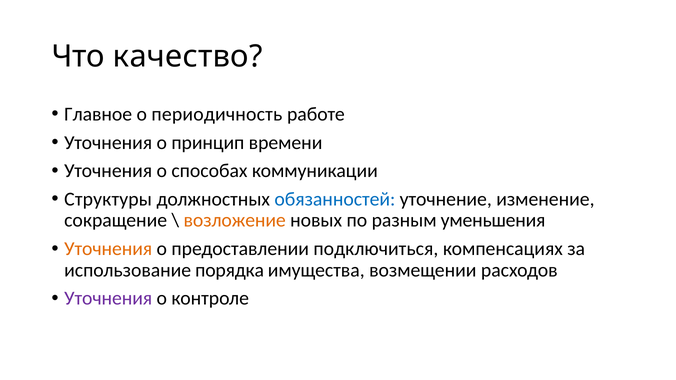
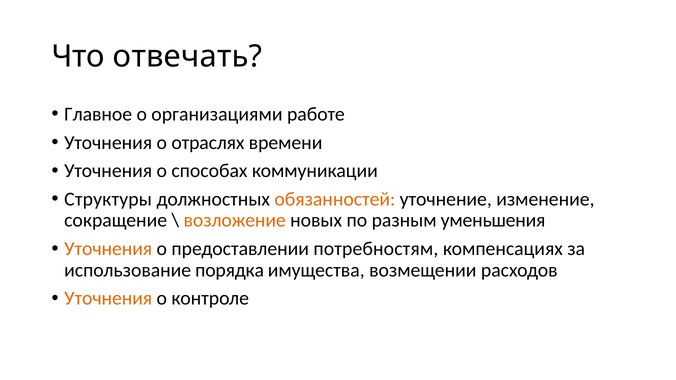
качество: качество -> отвечать (188, 57)
периодичность: периодичность -> организациями (217, 114)
принцип: принцип -> отраслях (208, 143)
обязанностей colour: blue -> orange (335, 199)
подключиться: подключиться -> потребностям (376, 249)
Уточнения colour: purple -> orange (108, 299)
